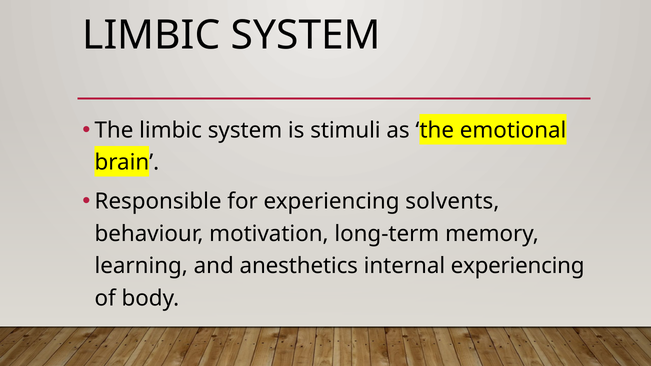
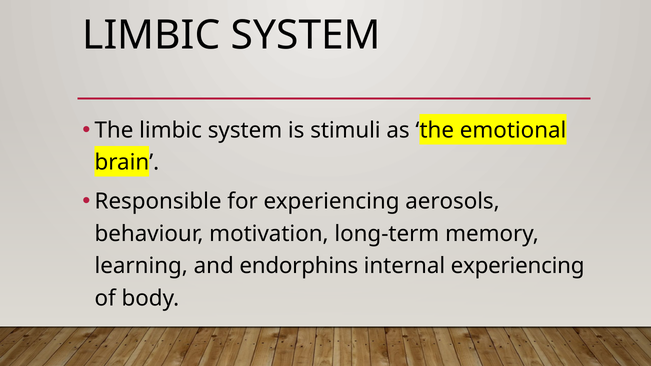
solvents: solvents -> aerosols (452, 202)
anesthetics: anesthetics -> endorphins (299, 266)
